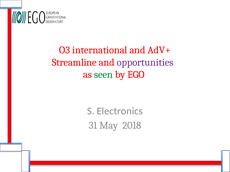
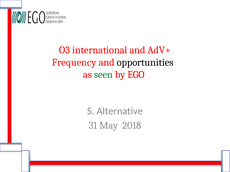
Streamline: Streamline -> Frequency (74, 63)
opportunities colour: purple -> black (145, 63)
Electronics: Electronics -> Alternative (120, 111)
